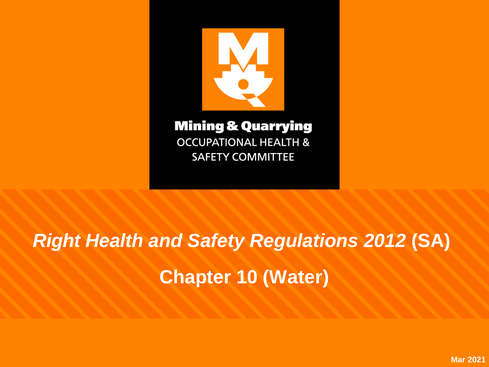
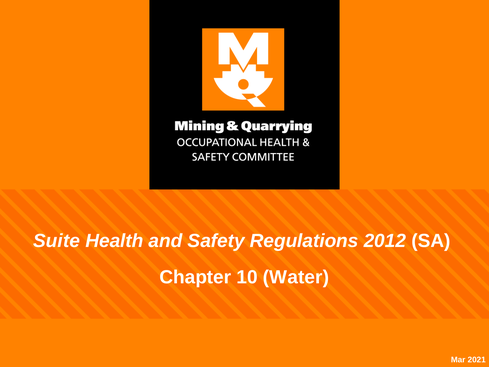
Right: Right -> Suite (57, 241)
